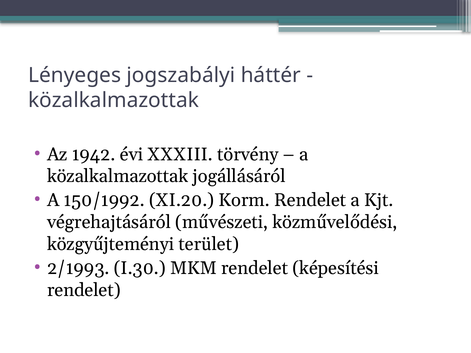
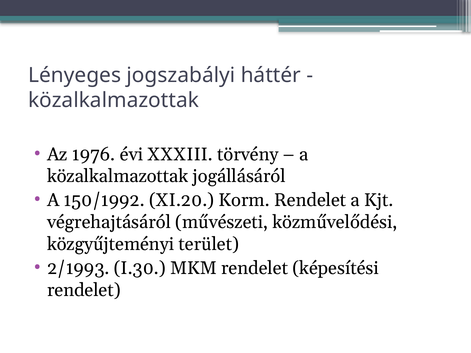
1942: 1942 -> 1976 (94, 154)
